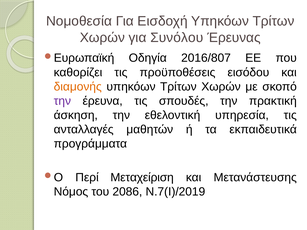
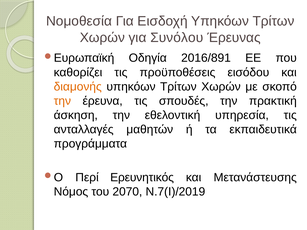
2016/807: 2016/807 -> 2016/891 (206, 58)
την colour: purple -> orange (62, 101)
Μεταχείριση: Μεταχείριση -> Ερευνητικός (142, 178)
2086: 2086 -> 2070 (127, 192)
